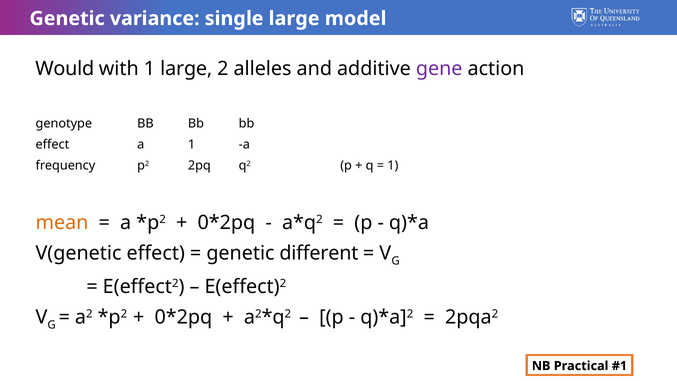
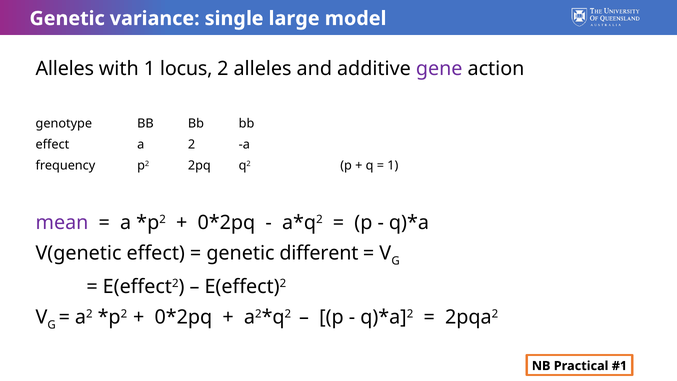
Would: Would -> Alleles (65, 69)
1 large: large -> locus (186, 69)
a 1: 1 -> 2 (192, 145)
mean colour: orange -> purple (62, 222)
